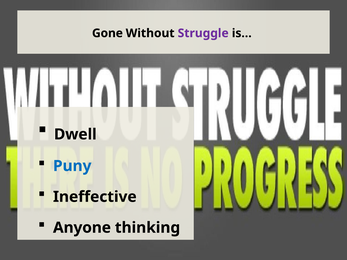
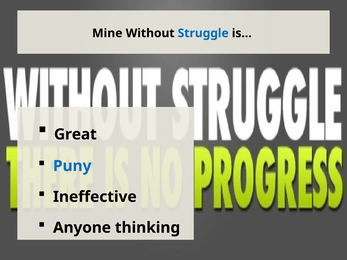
Gone: Gone -> Mine (107, 33)
Struggle colour: purple -> blue (203, 33)
Dwell: Dwell -> Great (75, 134)
